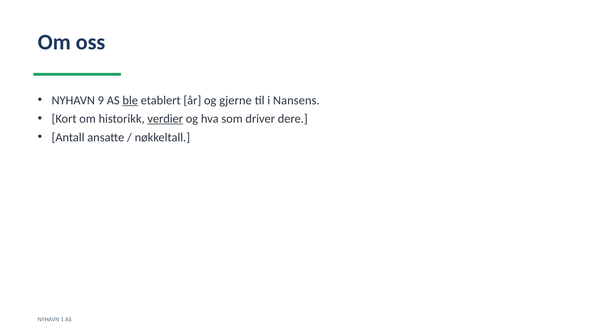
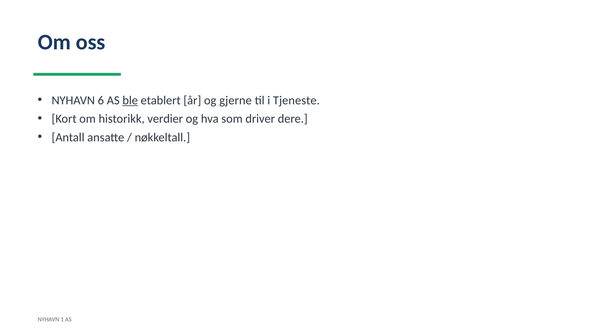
9: 9 -> 6 (101, 100)
Nansens: Nansens -> Tjeneste (296, 100)
verdier underline: present -> none (165, 119)
